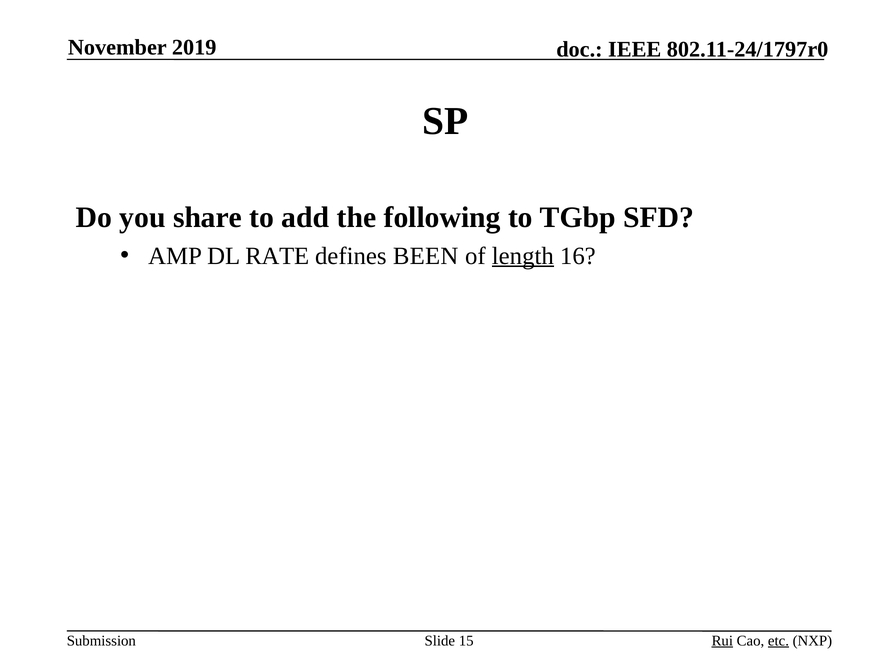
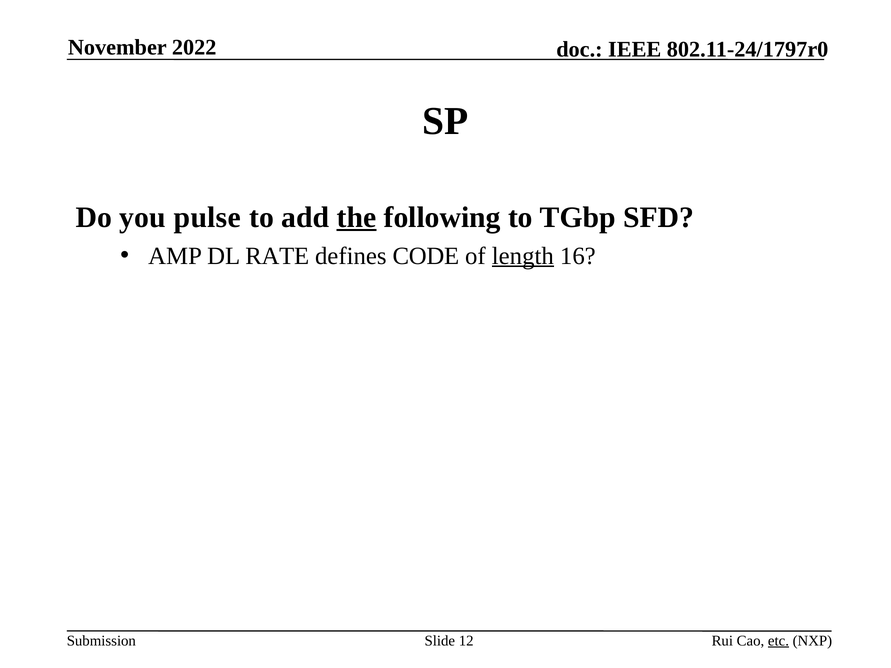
2019: 2019 -> 2022 (194, 47)
share: share -> pulse (207, 217)
the underline: none -> present (356, 217)
BEEN: BEEN -> CODE (426, 256)
15: 15 -> 12 (466, 641)
Rui underline: present -> none (722, 641)
